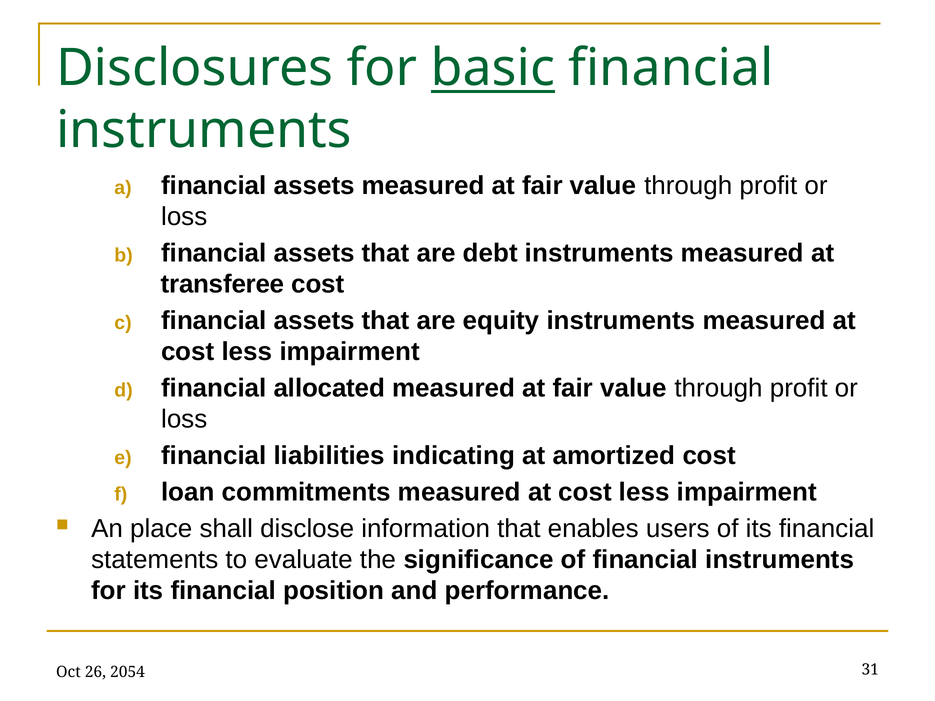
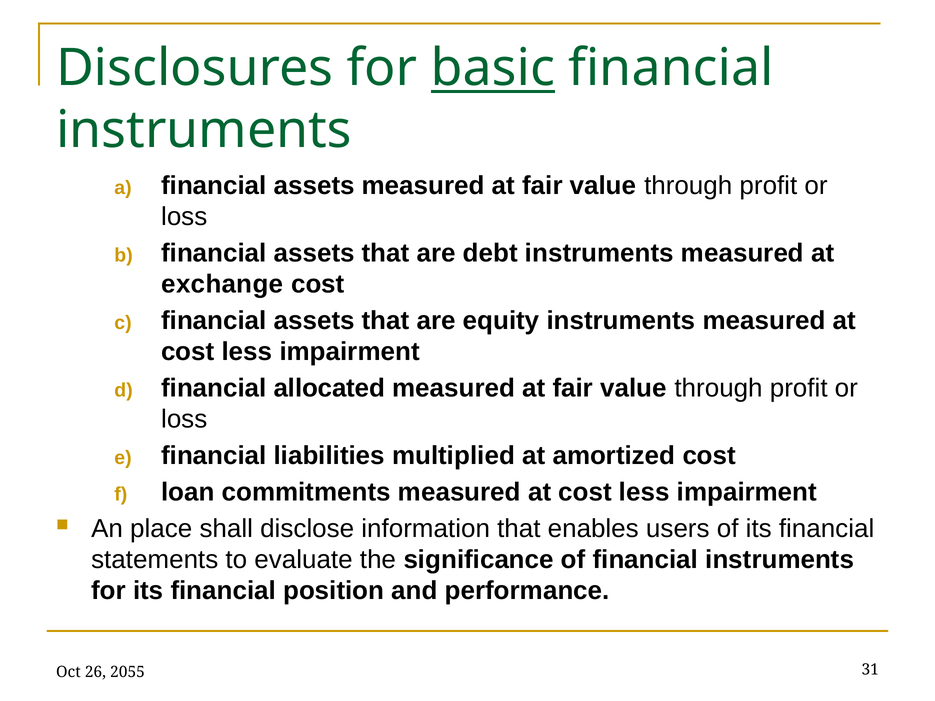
transferee: transferee -> exchange (222, 284)
indicating: indicating -> multiplied (453, 456)
2054: 2054 -> 2055 (128, 672)
